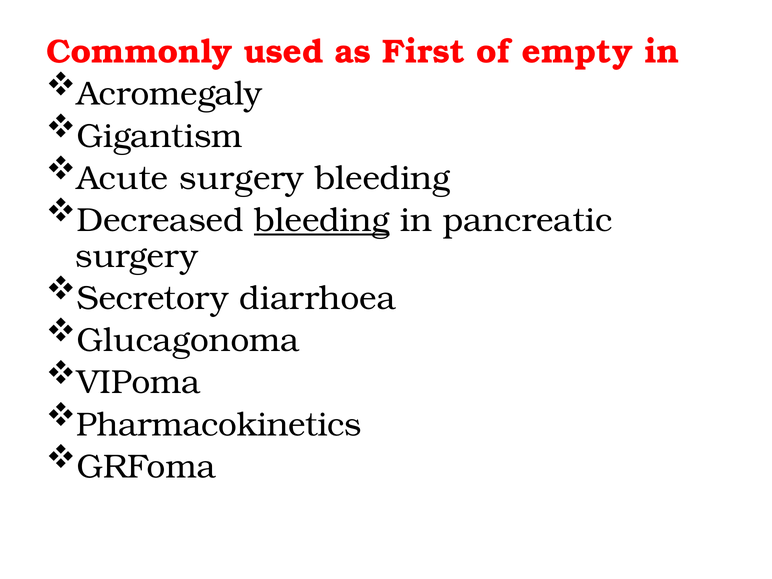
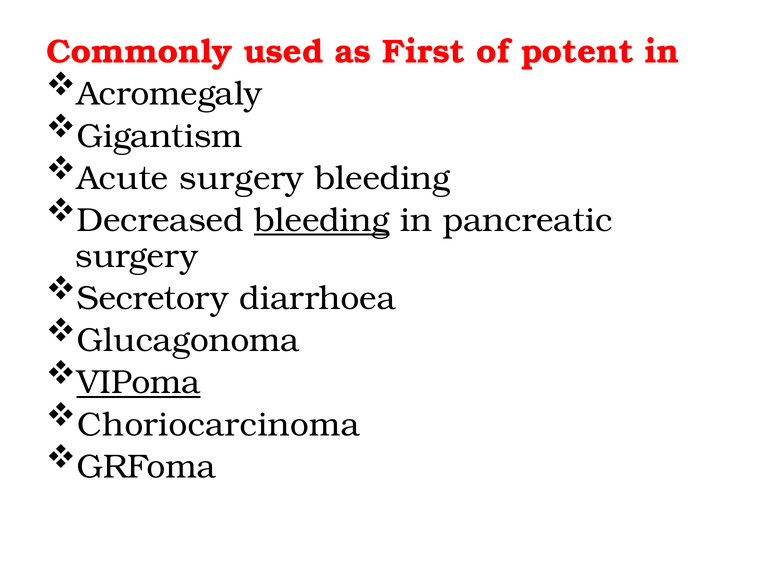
empty: empty -> potent (577, 52)
VIPoma underline: none -> present (139, 382)
Pharmacokinetics: Pharmacokinetics -> Choriocarcinoma (219, 425)
